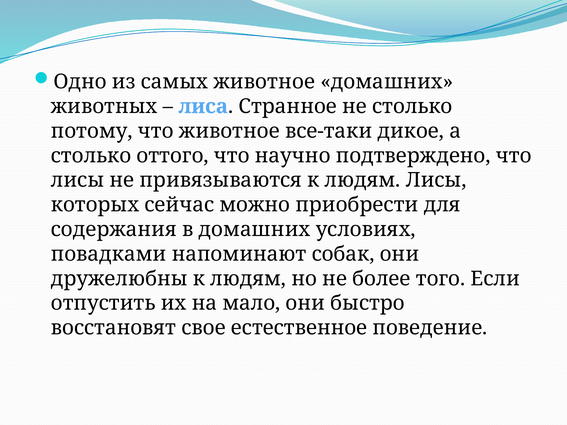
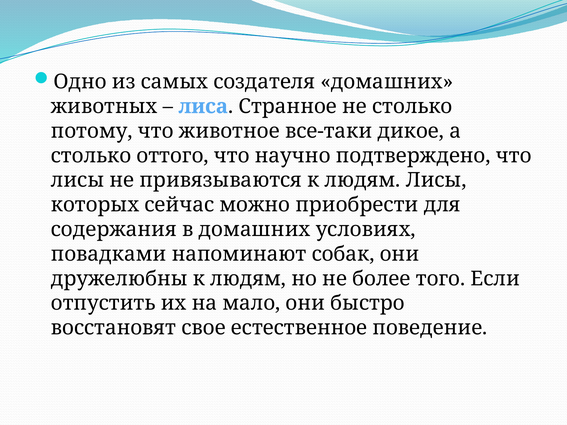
самых животное: животное -> создателя (264, 82)
